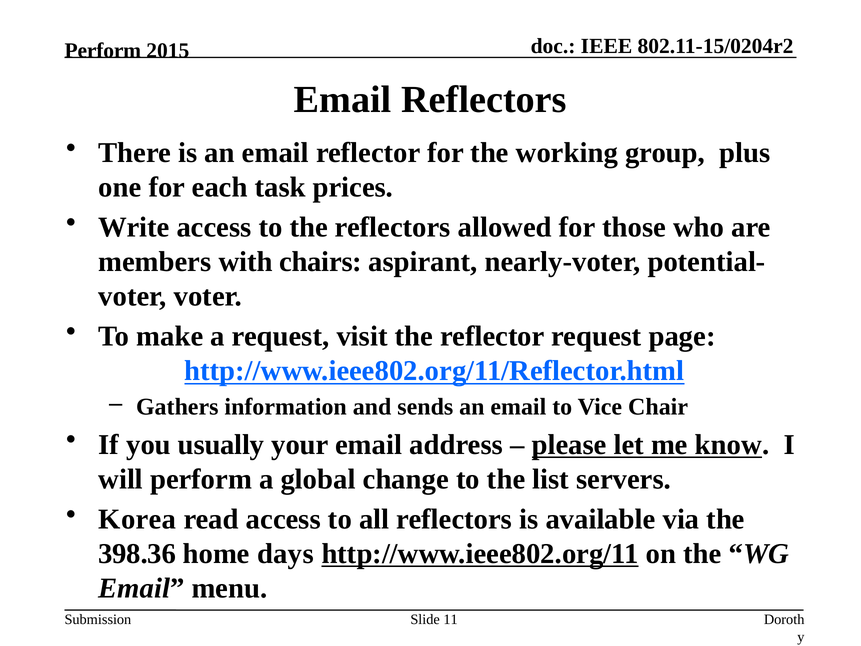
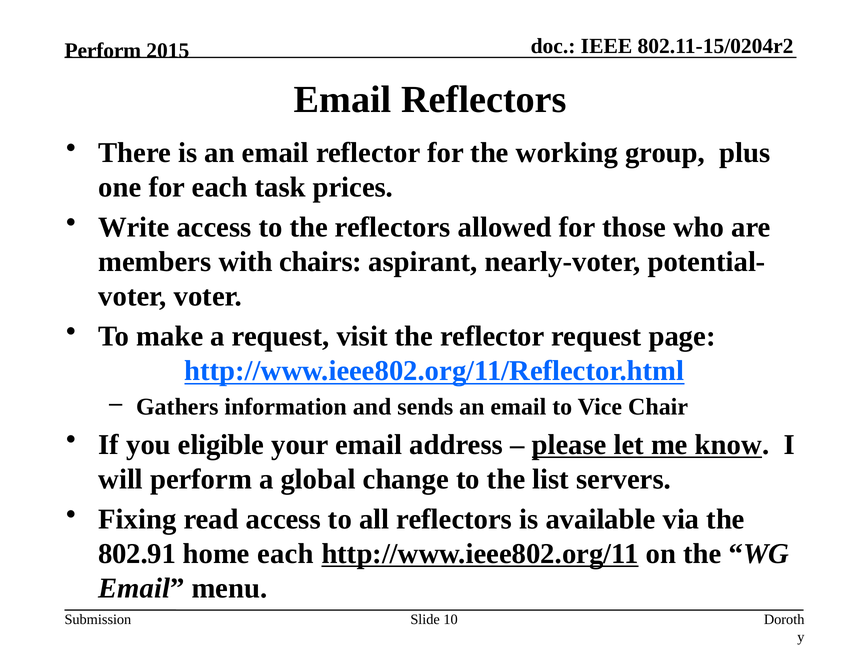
usually: usually -> eligible (221, 444)
Korea: Korea -> Fixing (137, 519)
398.36: 398.36 -> 802.91 (137, 554)
home days: days -> each (285, 554)
11: 11 -> 10 (451, 619)
